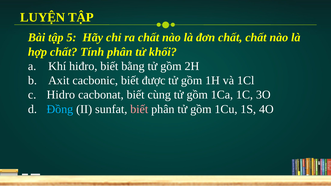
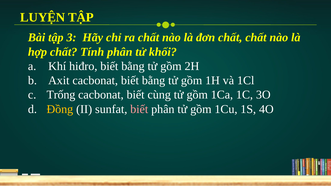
5: 5 -> 3 (71, 38)
Axit cacbonic: cacbonic -> cacbonat (95, 81)
được: được -> bằng (154, 81)
Hidro: Hidro -> Trống (61, 95)
Đồng colour: light blue -> yellow (60, 109)
